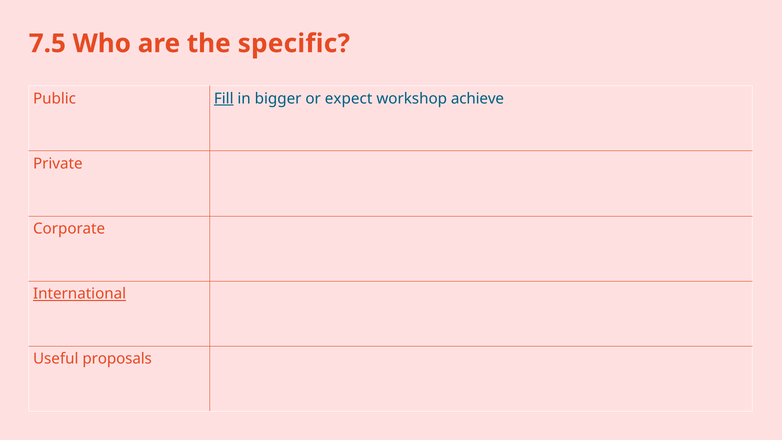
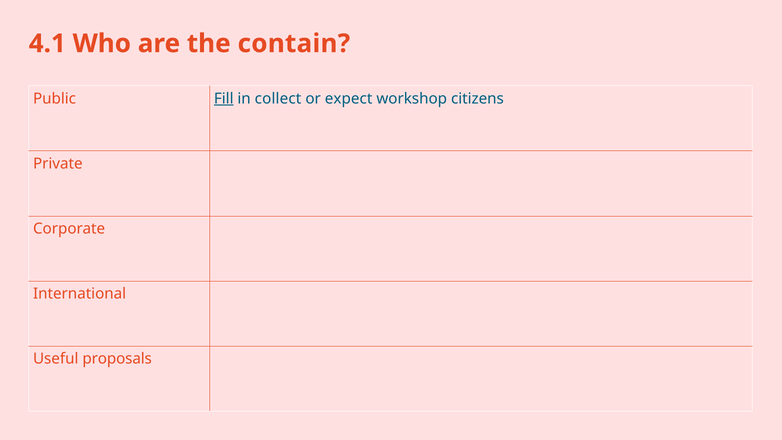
7.5: 7.5 -> 4.1 (47, 44)
specific: specific -> contain (294, 44)
bigger: bigger -> collect (278, 99)
achieve: achieve -> citizens (477, 99)
International underline: present -> none (80, 294)
